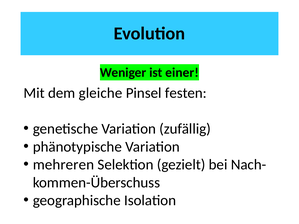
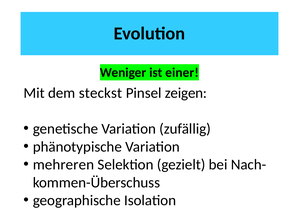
gleiche: gleiche -> steckst (100, 93)
festen: festen -> zeigen (186, 93)
